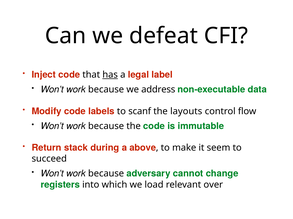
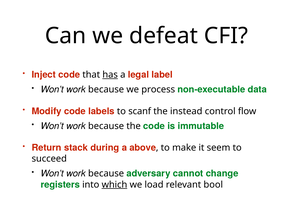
address: address -> process (158, 90)
layouts: layouts -> instead (186, 112)
which underline: none -> present (114, 185)
over: over -> bool (213, 185)
